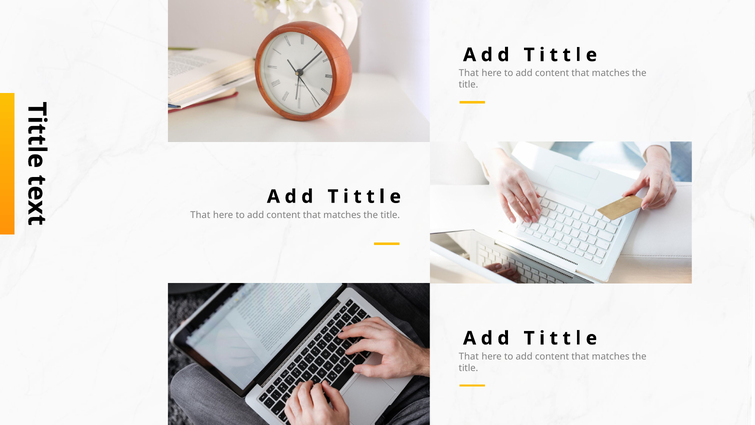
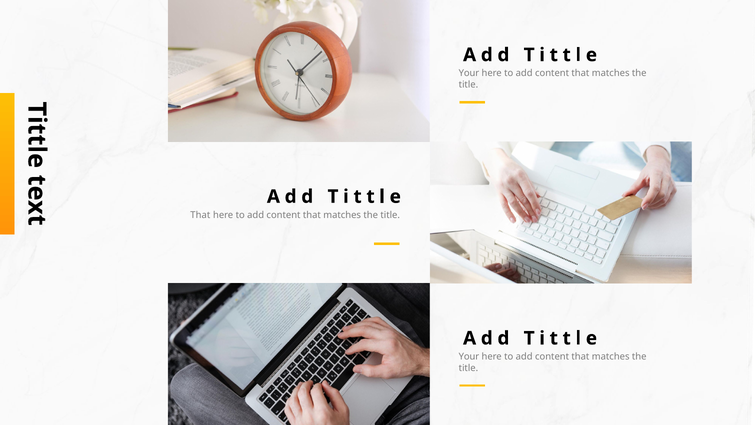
That: That -> Your (469, 73)
That: That -> Your (469, 356)
